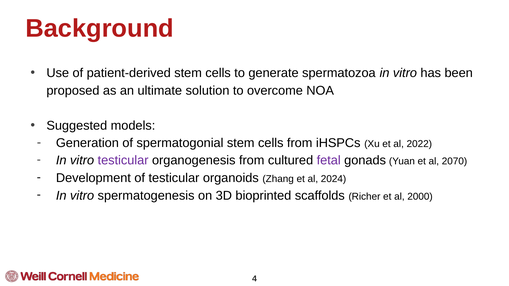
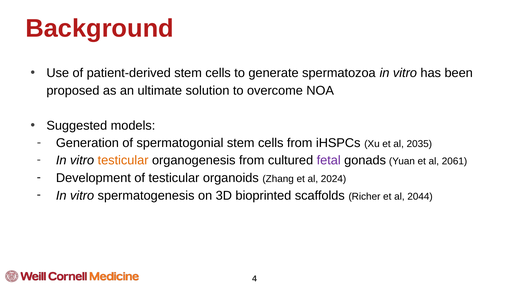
2022: 2022 -> 2035 (419, 144)
testicular colour: purple -> orange (123, 161)
2070: 2070 -> 2061 (455, 162)
2000: 2000 -> 2044 (420, 197)
